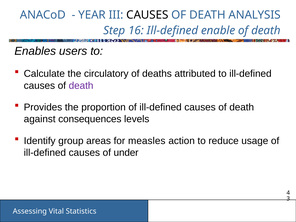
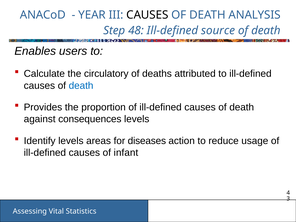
16: 16 -> 48 (136, 30)
enable: enable -> source (218, 30)
death colour: purple -> blue (81, 86)
Identify group: group -> levels (71, 141)
measles: measles -> diseases (147, 141)
under: under -> infant (126, 153)
